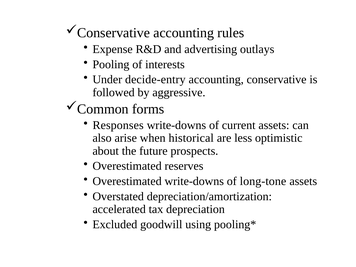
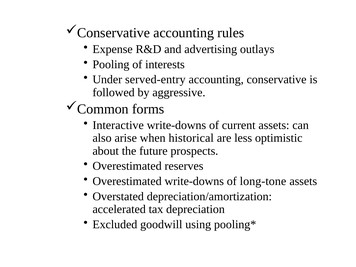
decide-entry: decide-entry -> served-entry (155, 80)
Responses: Responses -> Interactive (118, 125)
